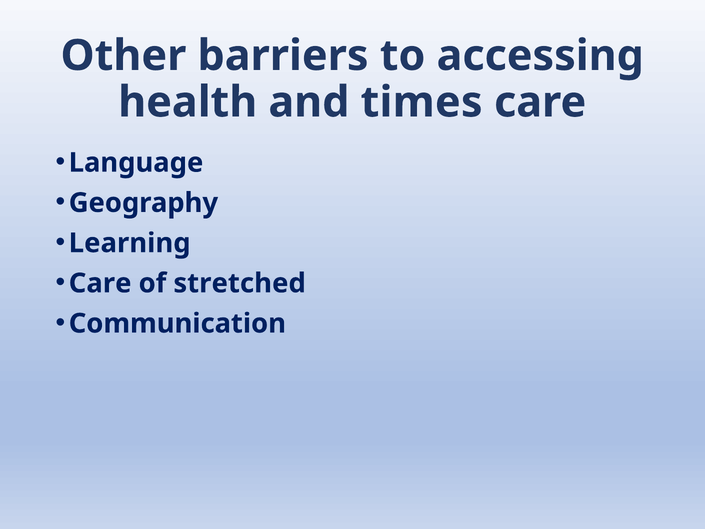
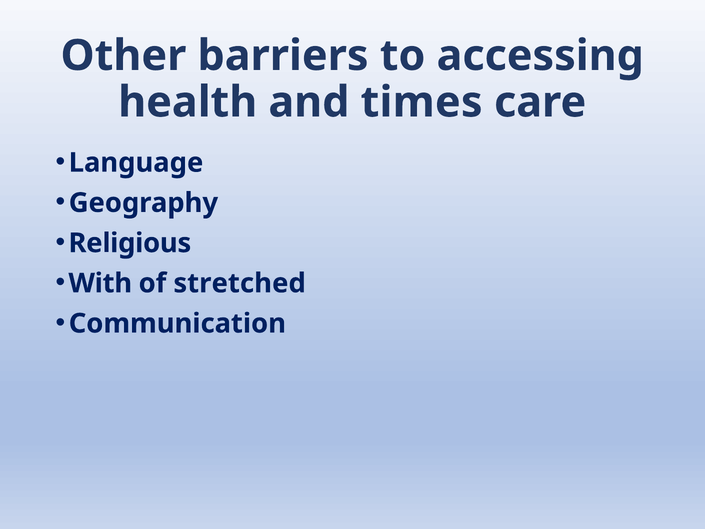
Learning: Learning -> Religious (130, 243)
Care: Care -> With (100, 283)
